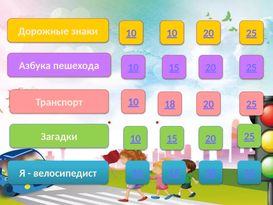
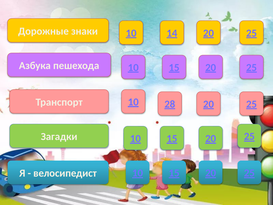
10 10: 10 -> 14 (172, 33)
18: 18 -> 28 (170, 104)
